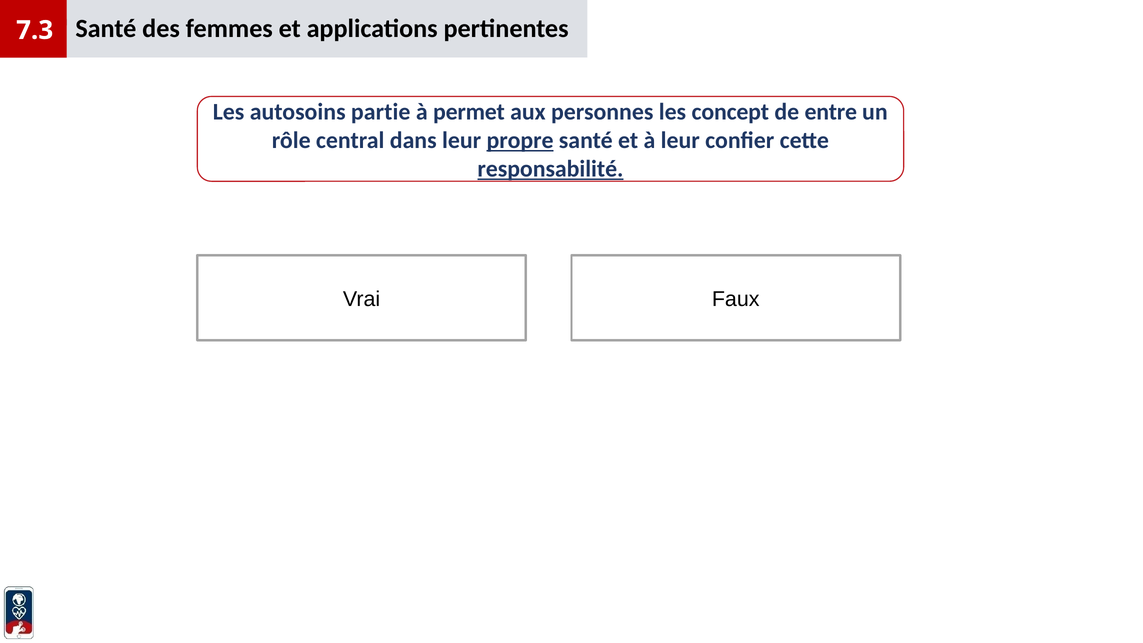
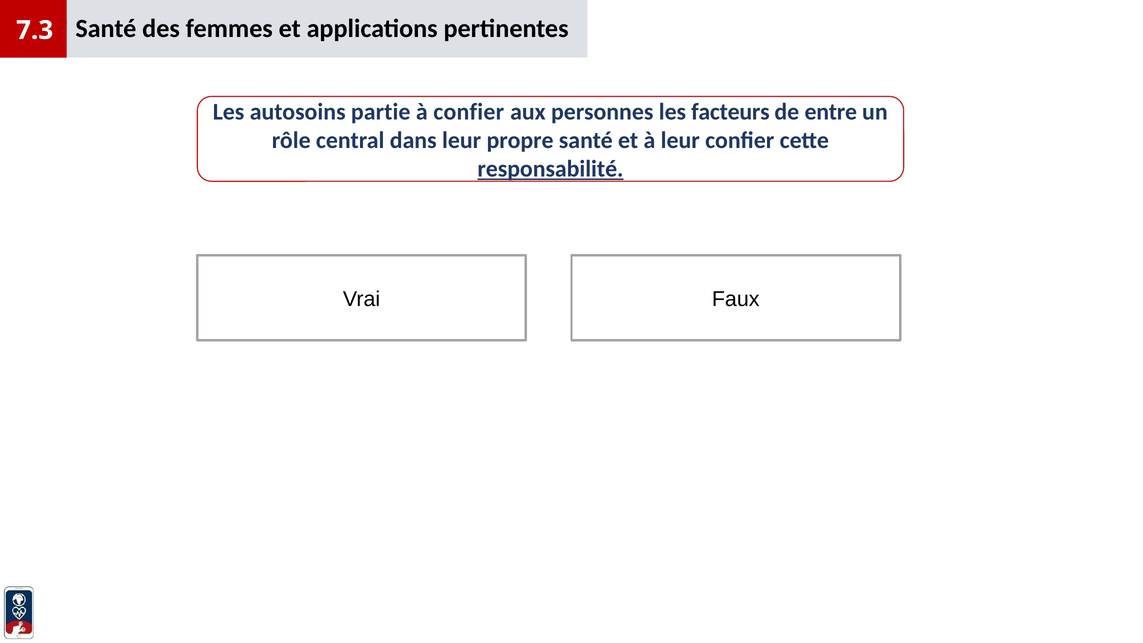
à permet: permet -> confier (469, 112)
concept: concept -> facteurs (730, 112)
propre underline: present -> none (520, 141)
